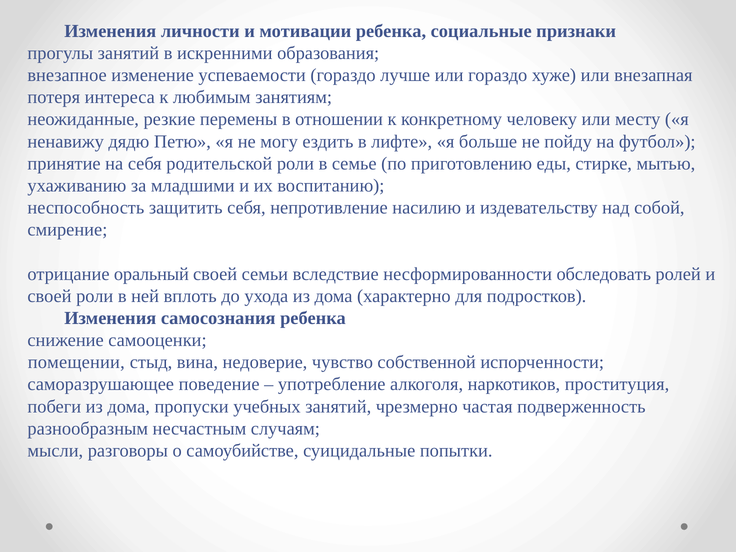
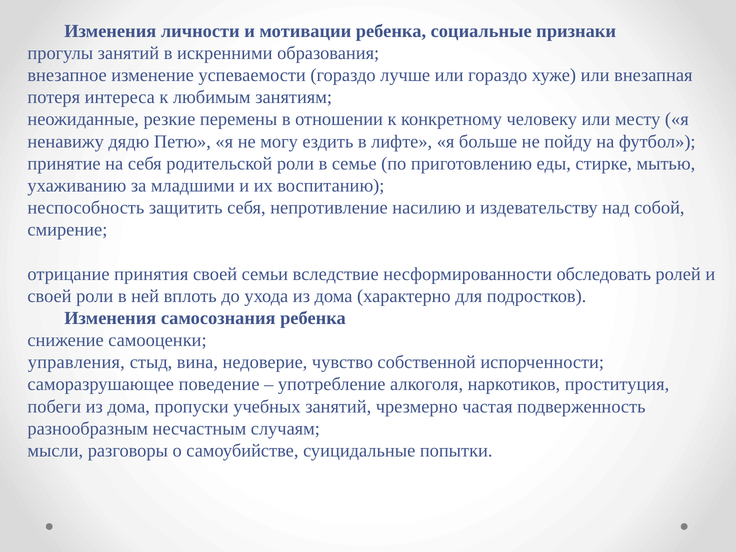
оральный: оральный -> принятия (151, 274)
помещении: помещении -> управления (76, 362)
